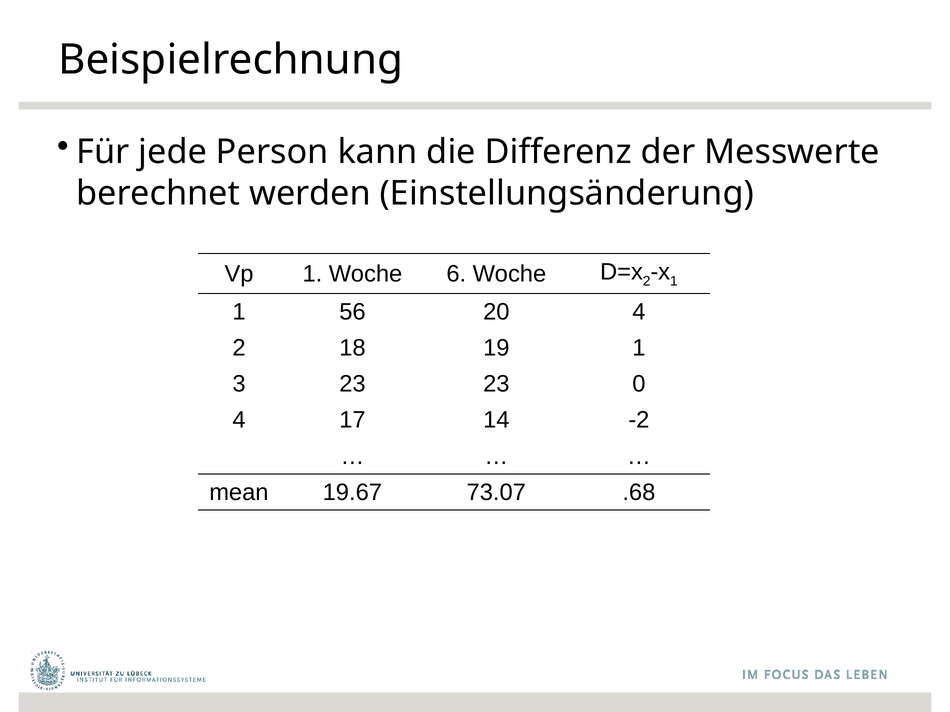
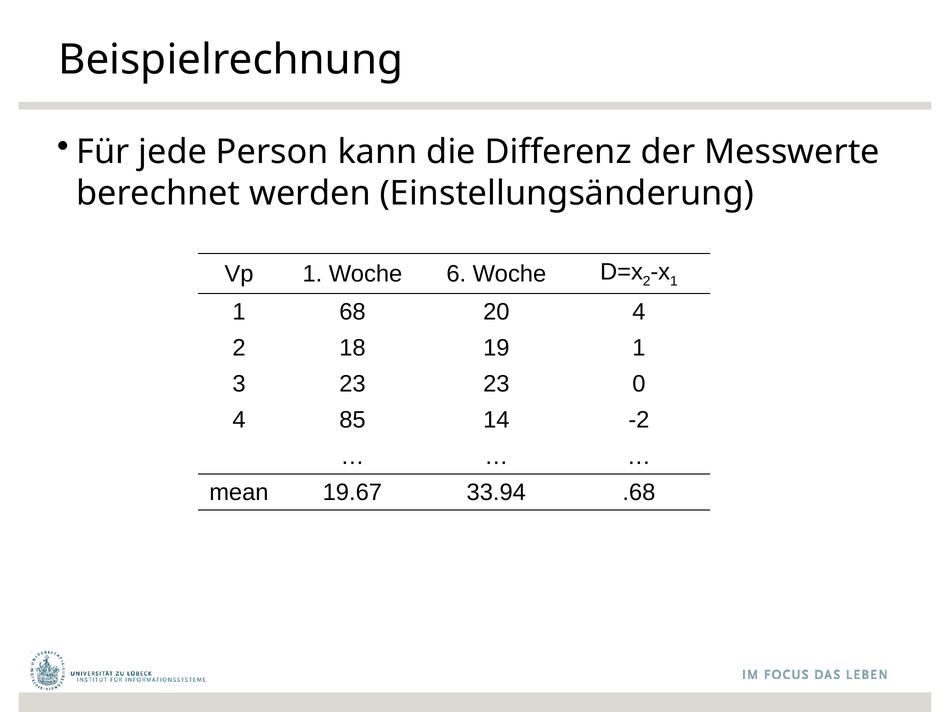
56: 56 -> 68 (352, 312)
17: 17 -> 85 (352, 420)
73.07: 73.07 -> 33.94 (496, 493)
